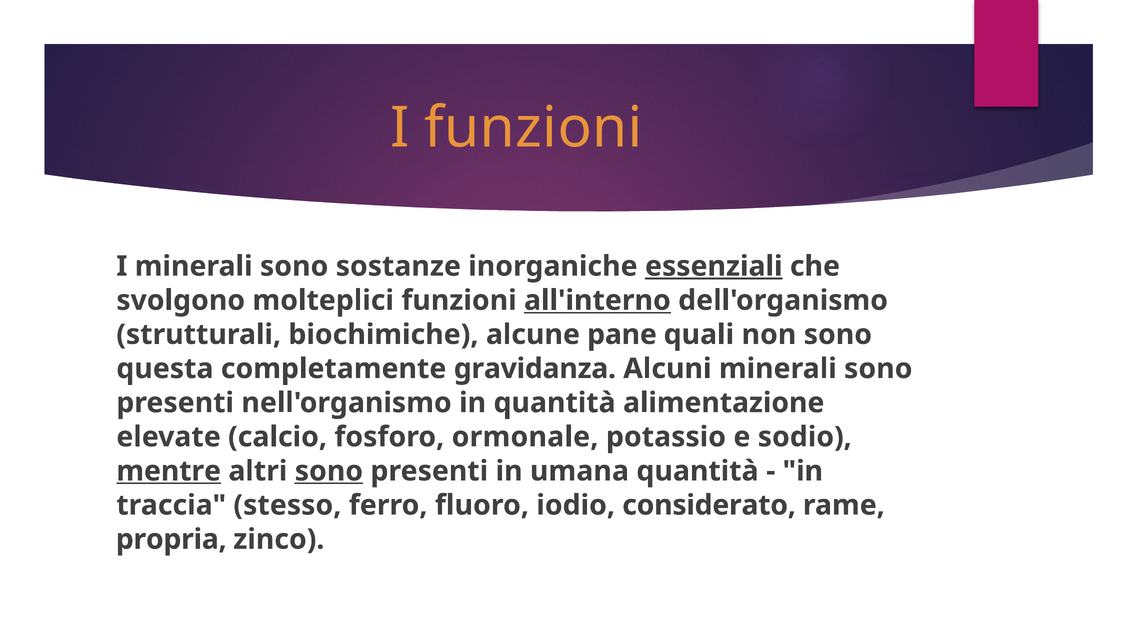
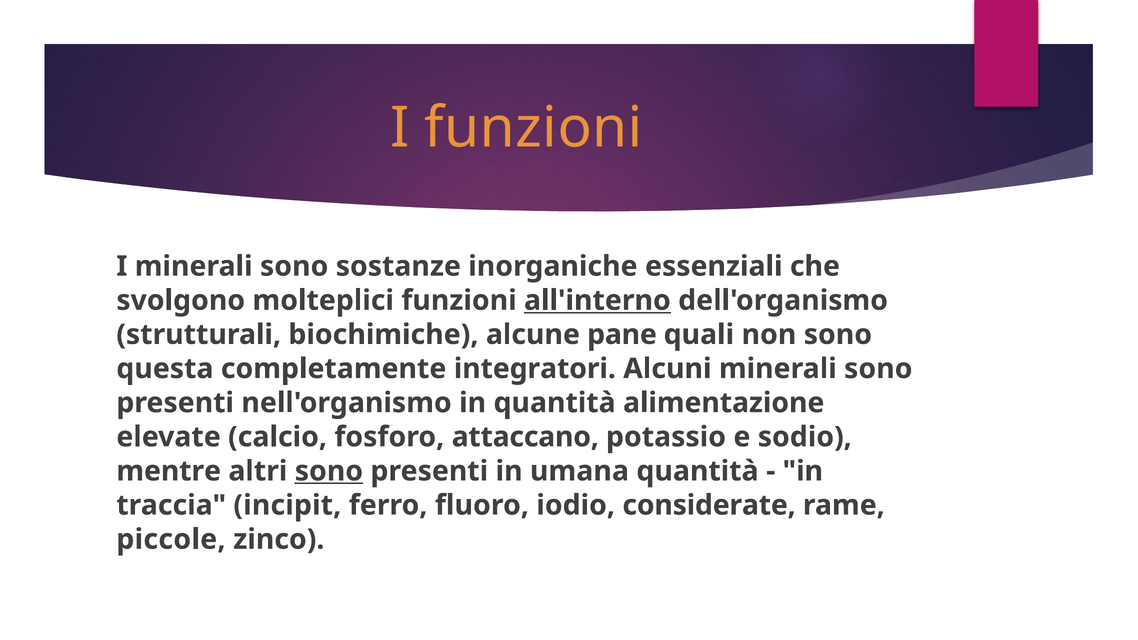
essenziali underline: present -> none (714, 266)
gravidanza: gravidanza -> integratori (535, 369)
ormonale: ormonale -> attaccano (525, 437)
mentre underline: present -> none (169, 471)
stesso: stesso -> incipit (287, 505)
considerato: considerato -> considerate (709, 505)
propria: propria -> piccole (171, 539)
